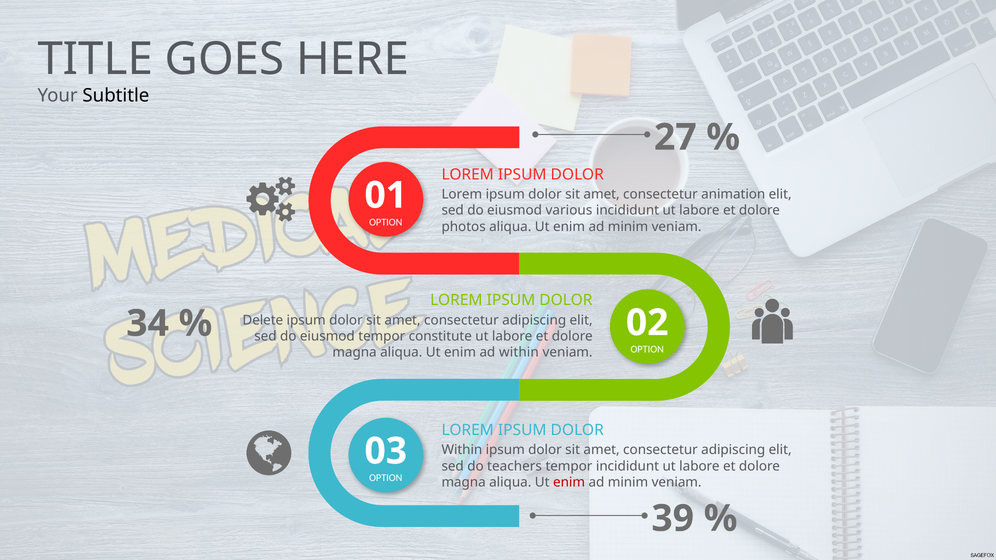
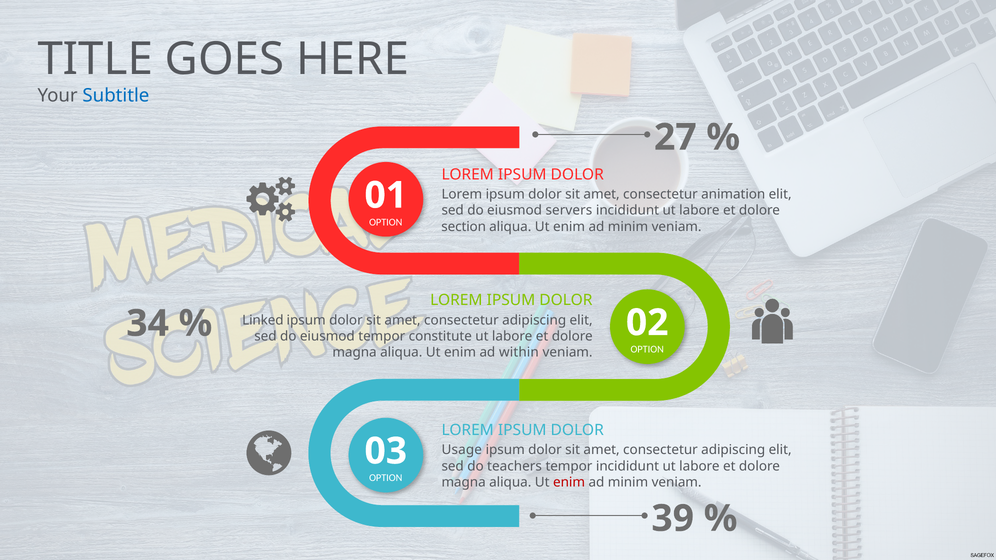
Subtitle colour: black -> blue (116, 96)
various: various -> servers (569, 210)
photos: photos -> section (464, 227)
Delete: Delete -> Linked (263, 320)
Within: Within -> Usage (462, 450)
